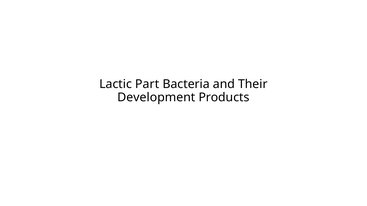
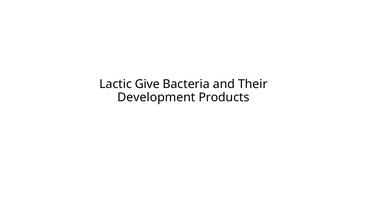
Part: Part -> Give (147, 84)
